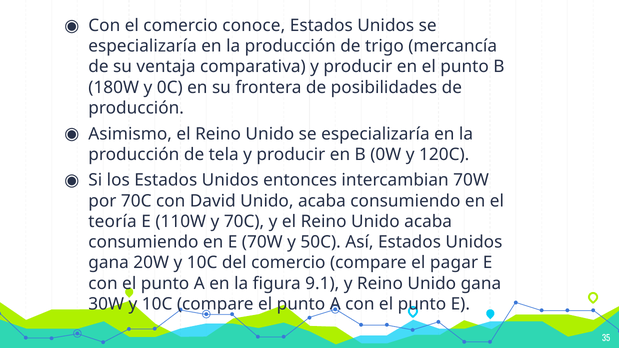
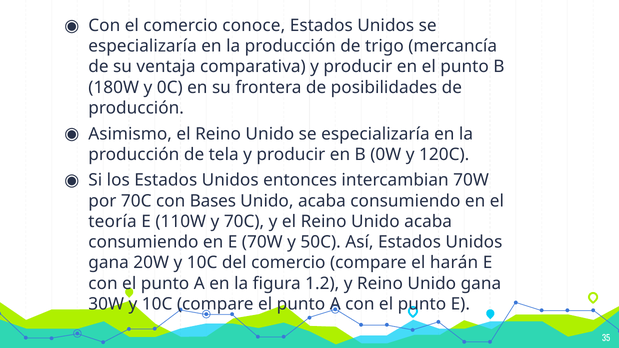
David: David -> Bases (213, 201)
pagar: pagar -> harán (454, 263)
9.1: 9.1 -> 1.2 (322, 284)
